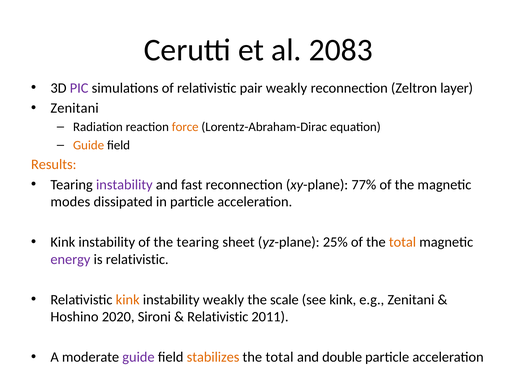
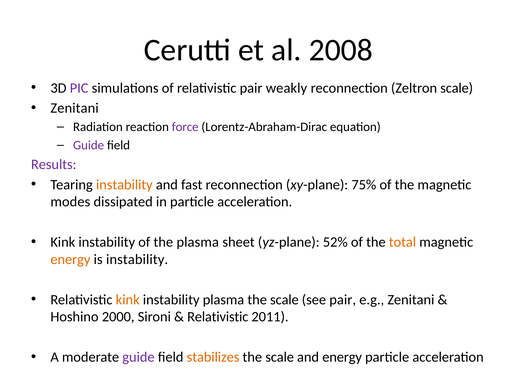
2083: 2083 -> 2008 (341, 50)
Zeltron layer: layer -> scale (457, 88)
force colour: orange -> purple (185, 127)
Guide colour: orange -> purple (89, 145)
Results colour: orange -> purple (54, 164)
instability colour: purple -> orange (124, 185)
77%: 77% -> 75% (364, 185)
the tearing: tearing -> plasma (198, 242)
25%: 25% -> 52% (335, 242)
energy colour: purple -> orange (70, 259)
is relativistic: relativistic -> instability (137, 259)
instability weakly: weakly -> plasma (224, 299)
see kink: kink -> pair (343, 299)
2020: 2020 -> 2000 (118, 317)
total: total -> scale (280, 357)
and double: double -> energy (342, 357)
